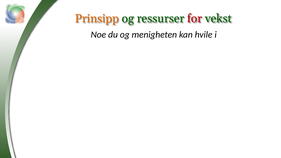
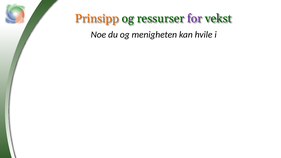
for colour: red -> purple (195, 18)
